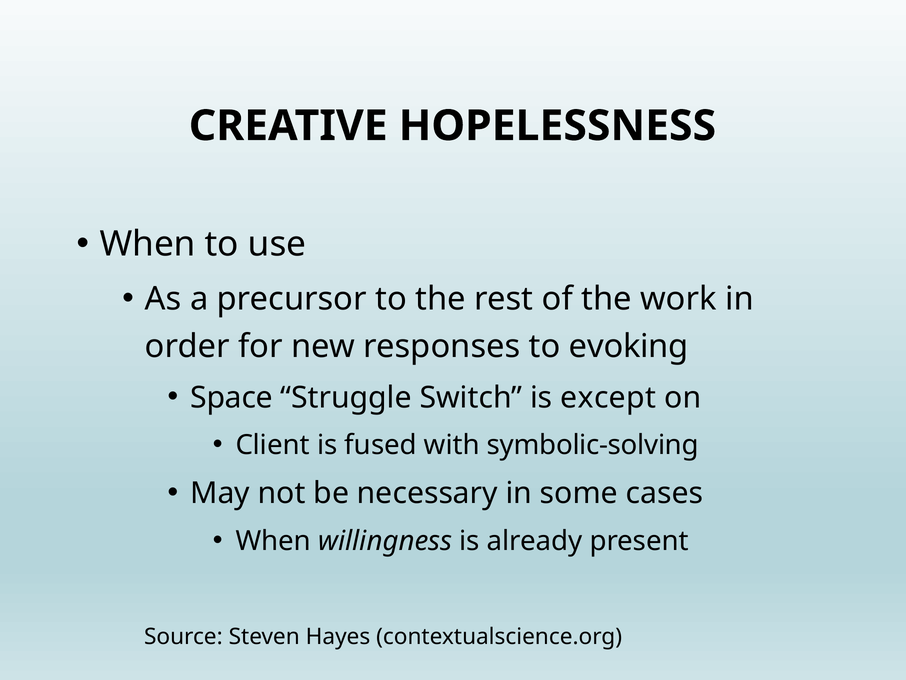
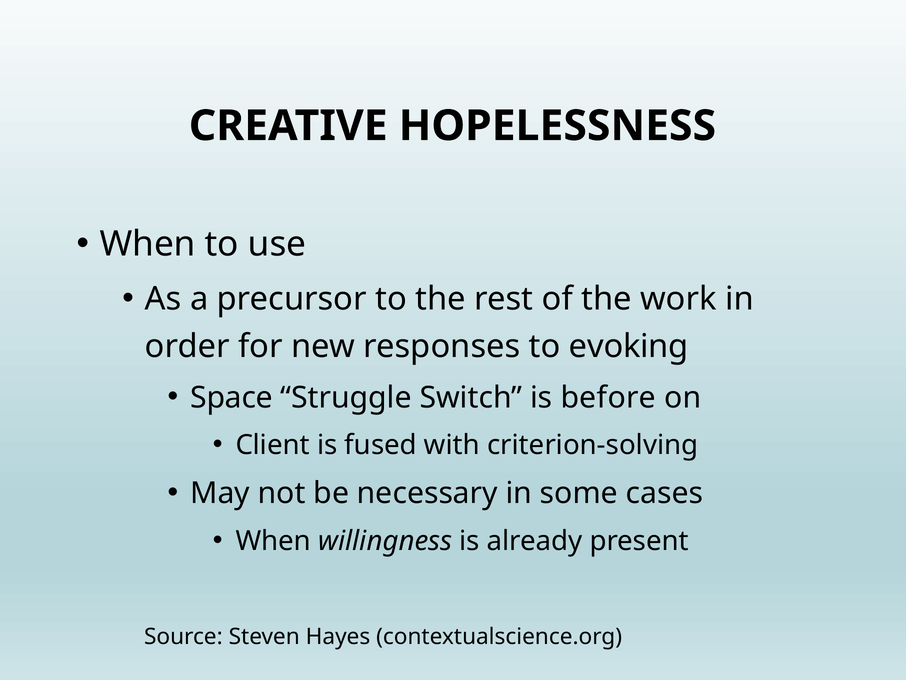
except: except -> before (608, 397)
symbolic-solving: symbolic-solving -> criterion-solving (593, 445)
